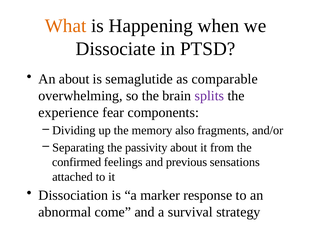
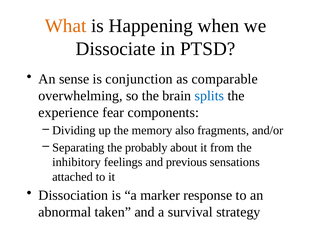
An about: about -> sense (74, 79)
semaglutide: semaglutide -> conjunction (139, 79)
splits colour: purple -> blue (209, 96)
passivity: passivity -> probably (146, 148)
confirmed: confirmed -> inhibitory (77, 163)
come: come -> taken (113, 213)
